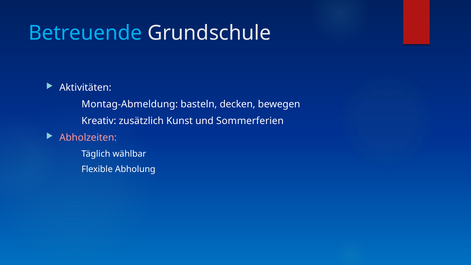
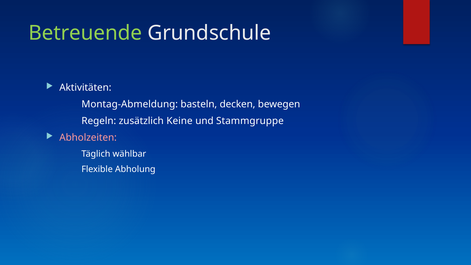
Betreuende colour: light blue -> light green (85, 33)
Kreativ: Kreativ -> Regeln (99, 121)
Kunst: Kunst -> Keine (179, 121)
Sommerferien: Sommerferien -> Stammgruppe (250, 121)
